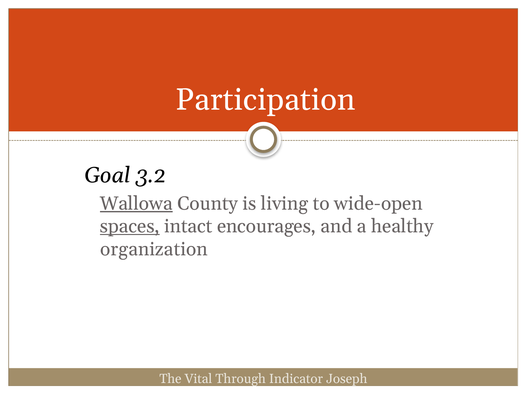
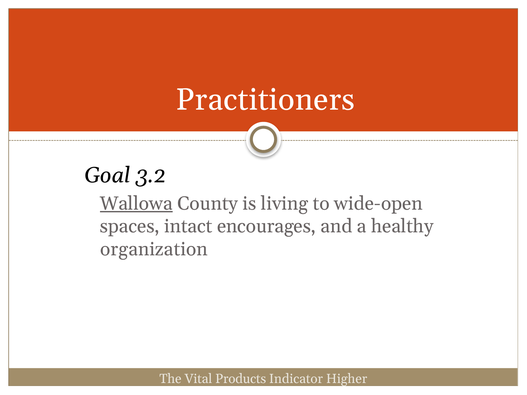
Participation: Participation -> Practitioners (265, 100)
spaces underline: present -> none (130, 227)
Through: Through -> Products (241, 379)
Joseph: Joseph -> Higher (347, 379)
